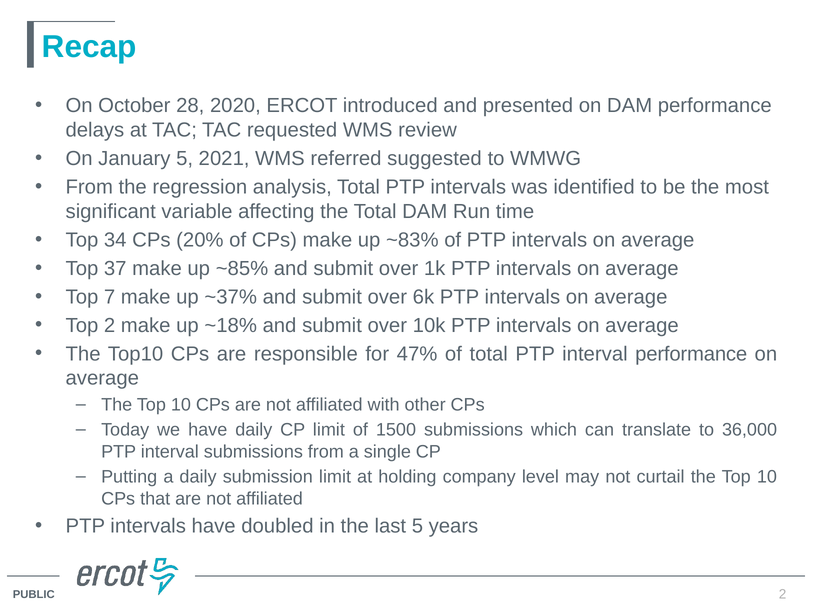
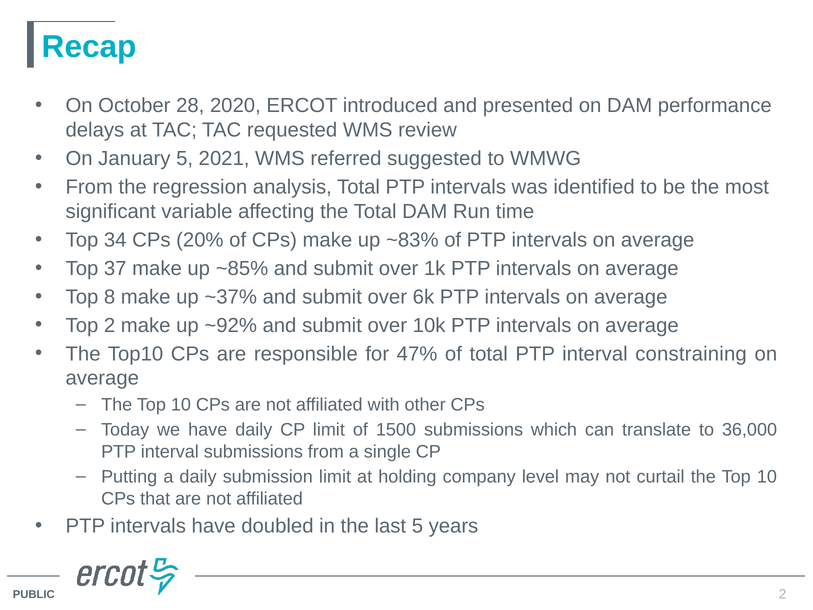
7: 7 -> 8 (110, 297)
~18%: ~18% -> ~92% (231, 325)
interval performance: performance -> constraining (691, 354)
